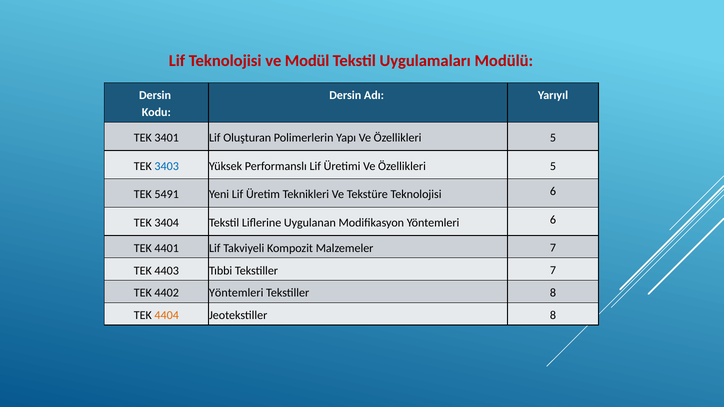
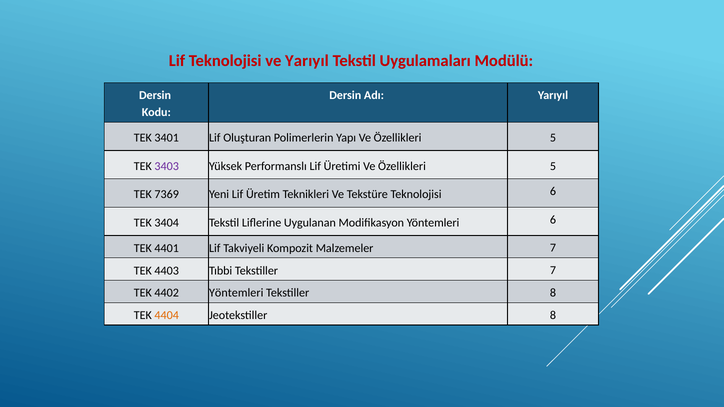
ve Modül: Modül -> Yarıyıl (307, 61)
3403 colour: blue -> purple (167, 166)
5491: 5491 -> 7369 (167, 195)
